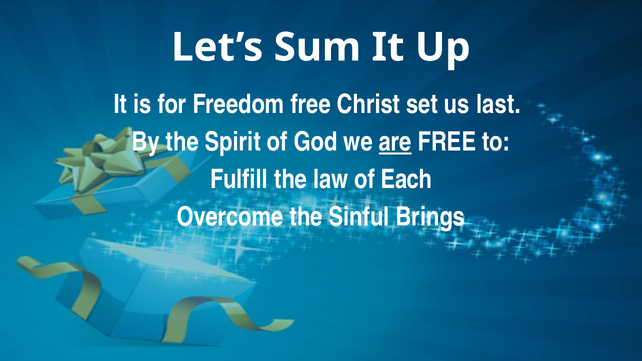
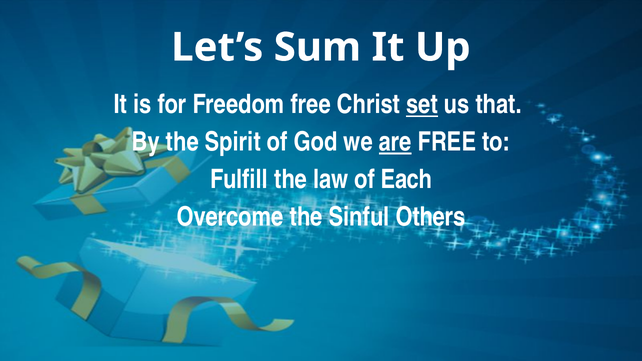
set underline: none -> present (422, 105)
last: last -> that (499, 105)
Brings: Brings -> Others (430, 217)
